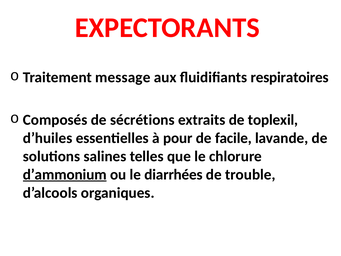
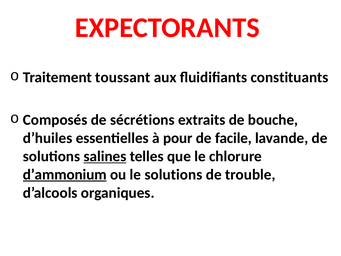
message: message -> toussant (123, 77)
respiratoires: respiratoires -> constituants (290, 77)
toplexil: toplexil -> bouche (273, 120)
salines underline: none -> present (105, 156)
le diarrhées: diarrhées -> solutions (173, 174)
